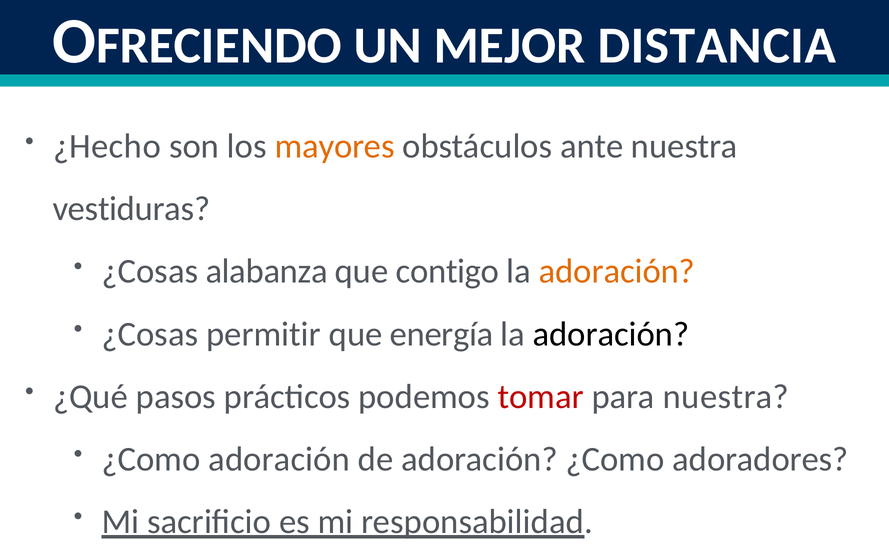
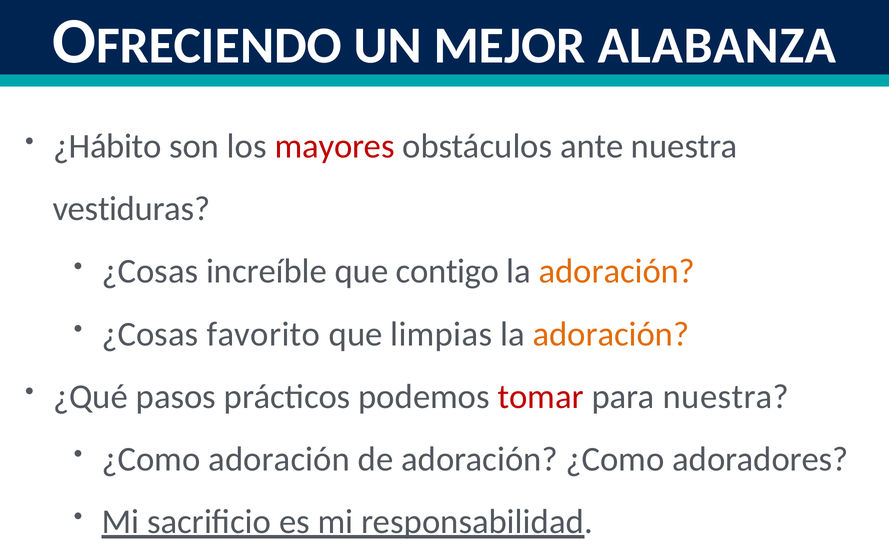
DISTANCIA: DISTANCIA -> ALABANZA (717, 46)
¿Hecho: ¿Hecho -> ¿Hábito (107, 146)
mayores colour: orange -> red (335, 146)
alabanza: alabanza -> increíble (267, 271)
permitir: permitir -> favorito (263, 334)
energía: energía -> limpias (441, 334)
adoración colour: black -> orange (611, 334)
